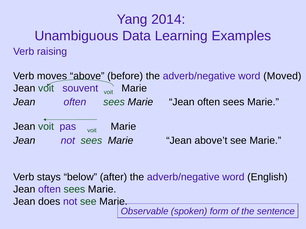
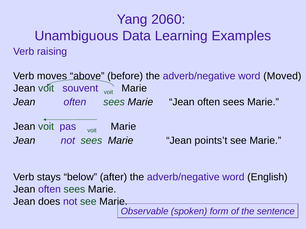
2014: 2014 -> 2060 (168, 20)
above’t: above’t -> points’t (211, 141)
